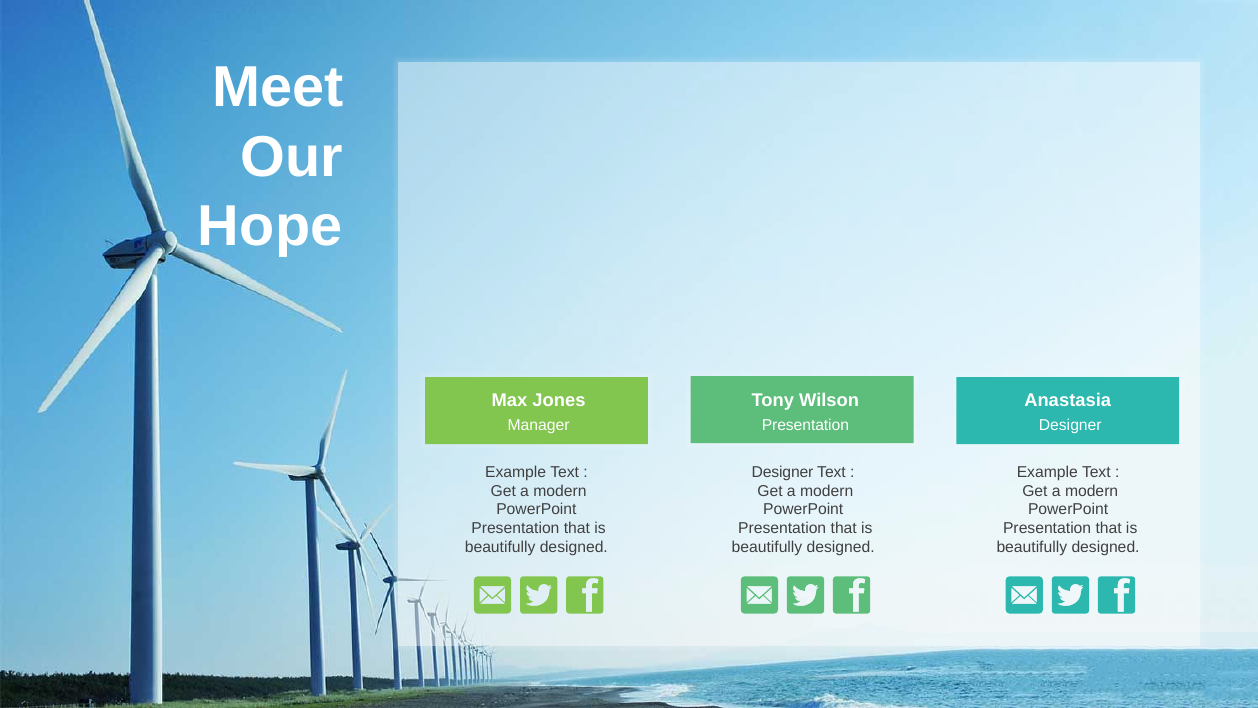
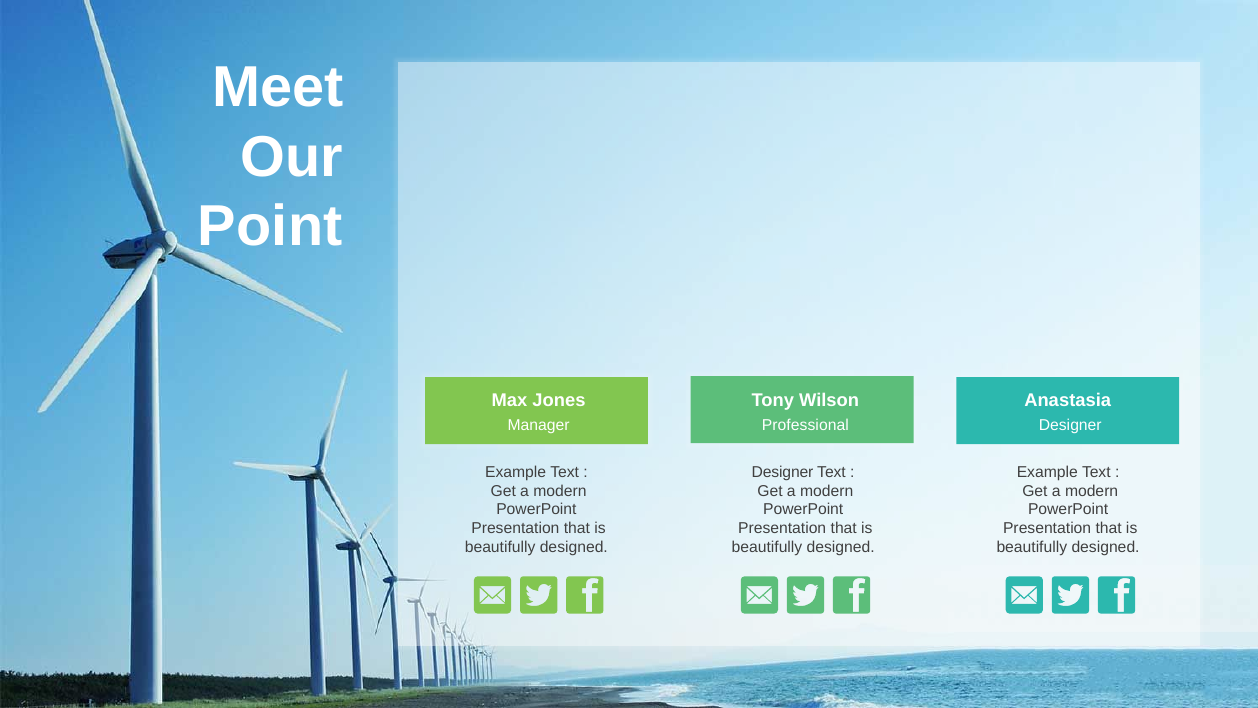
Hope: Hope -> Point (270, 226)
Presentation: Presentation -> Professional (805, 426)
